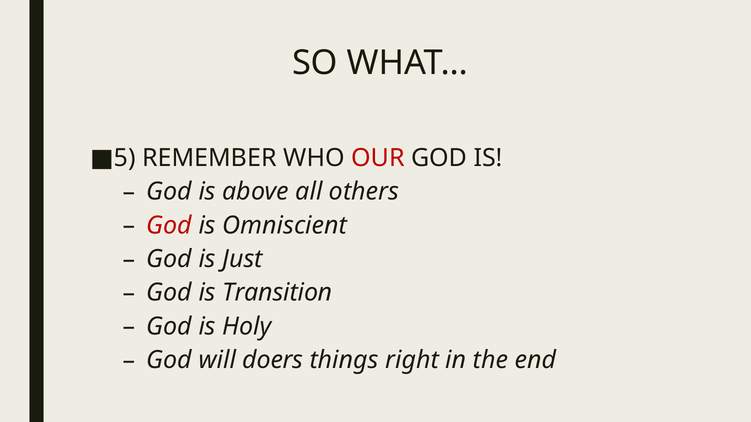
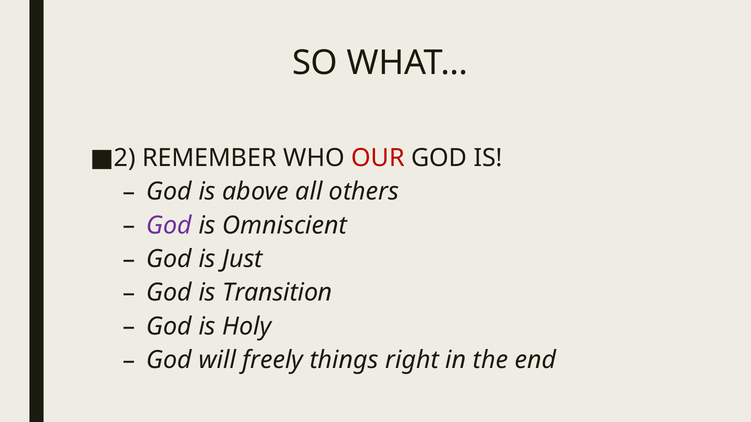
5: 5 -> 2 (125, 158)
God colour: red -> purple (169, 225)
doers: doers -> freely (273, 360)
